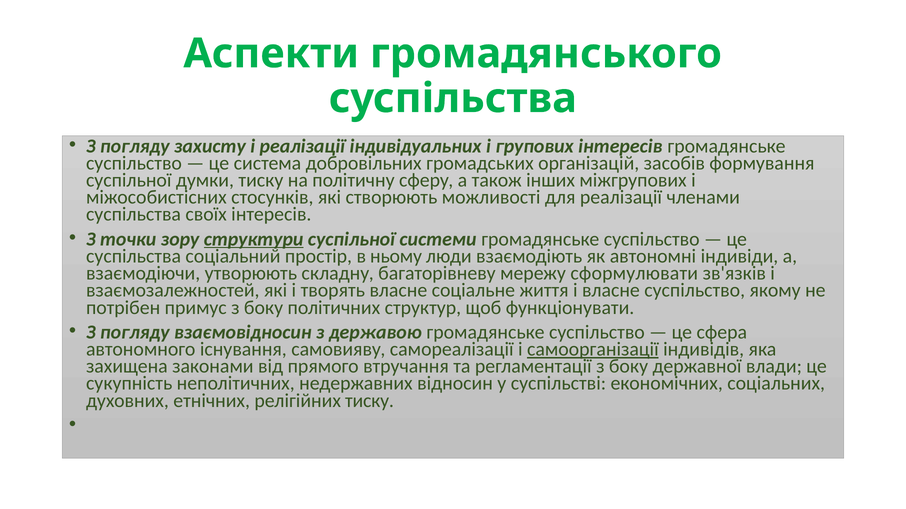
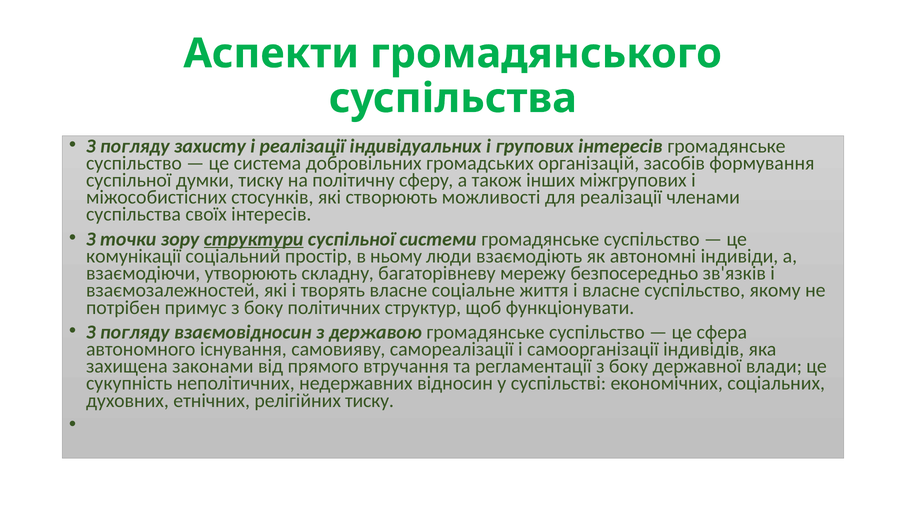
суспільства: суспільства -> комунікації (134, 256)
сформулювати: сформулювати -> безпосередньо (634, 274)
самоорганізації underline: present -> none (593, 350)
